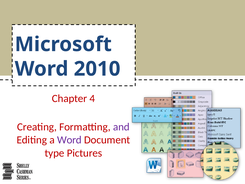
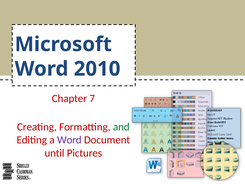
4: 4 -> 7 (92, 98)
and colour: purple -> green (121, 127)
type: type -> until (55, 153)
